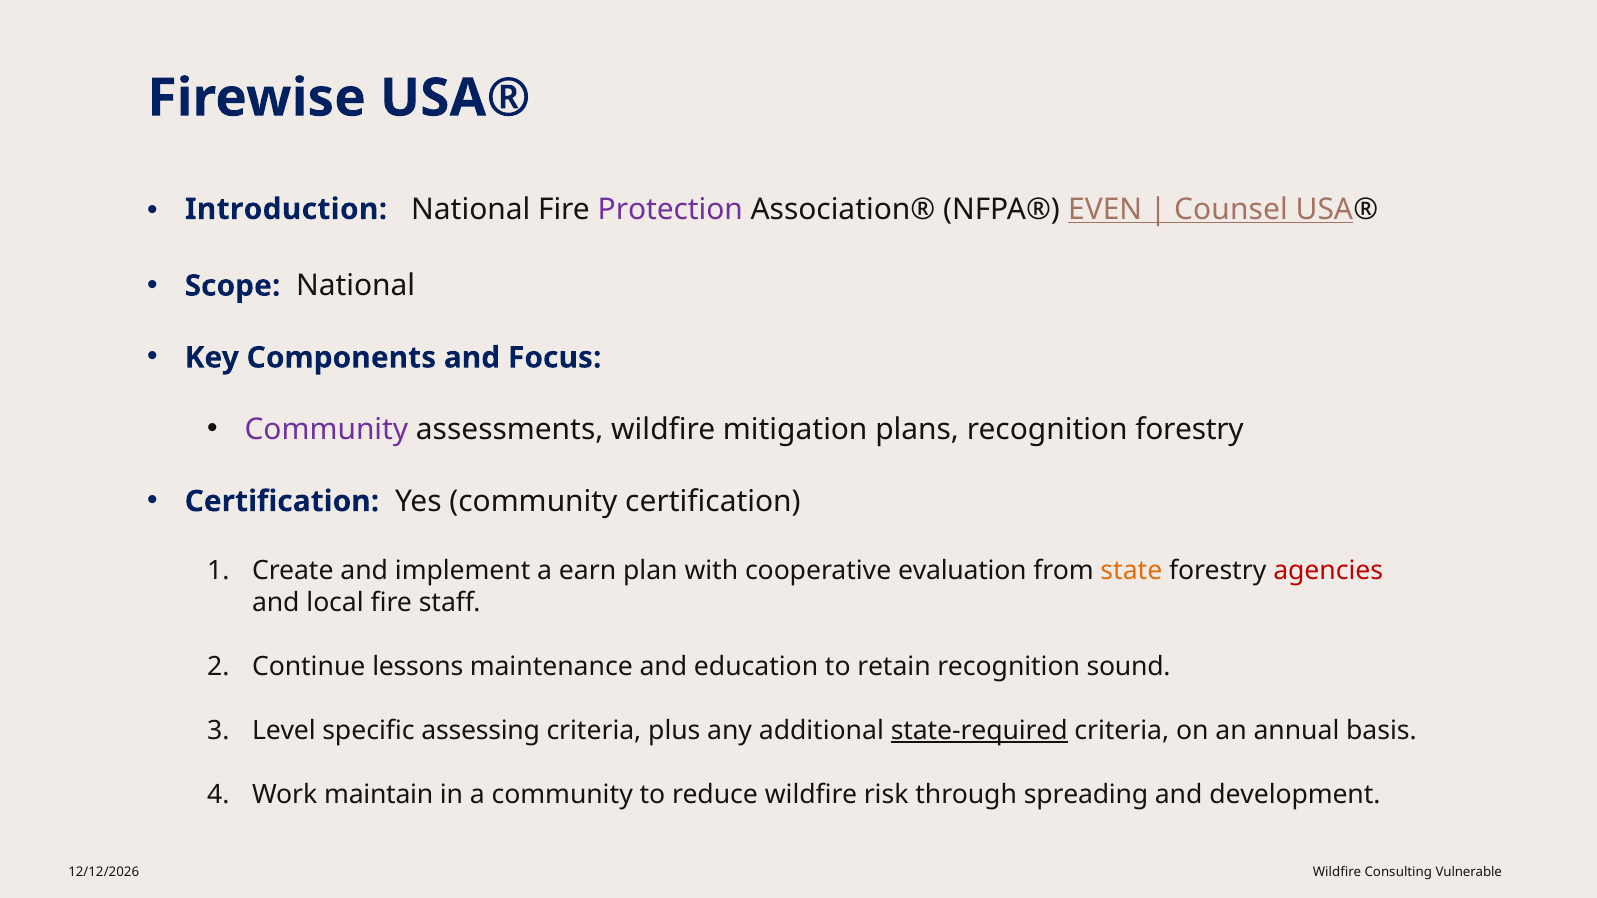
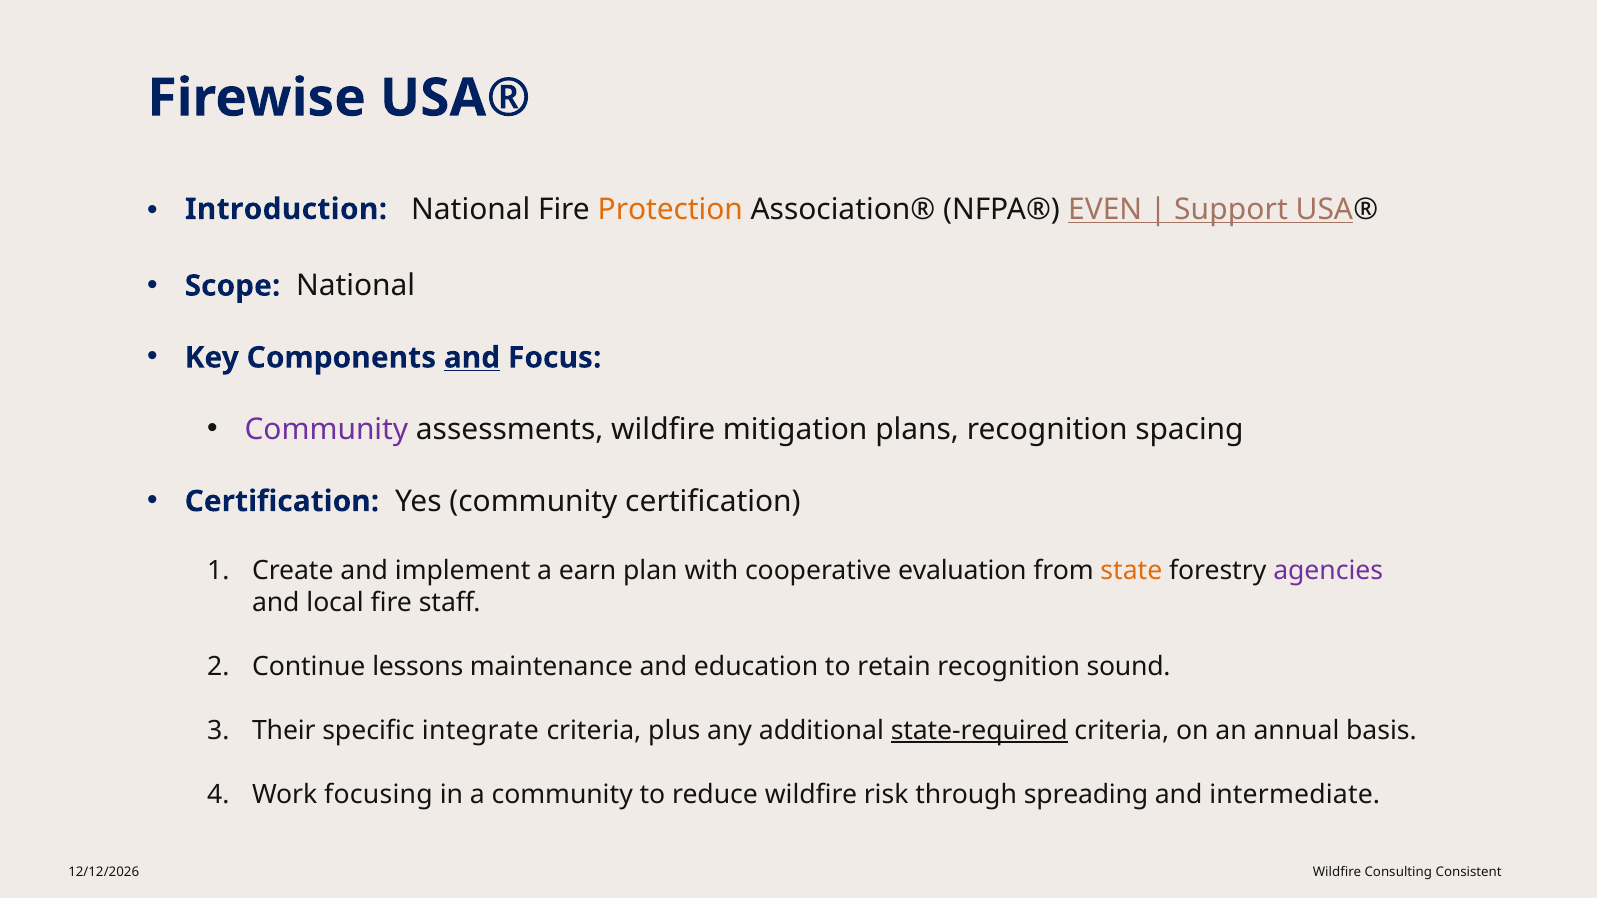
Protection colour: purple -> orange (670, 209)
Counsel: Counsel -> Support (1231, 209)
and underline: none -> present (472, 358)
recognition forestry: forestry -> spacing (1189, 430)
agencies colour: red -> purple (1328, 571)
Level: Level -> Their (284, 731)
assessing: assessing -> integrate (480, 731)
maintain: maintain -> focusing (378, 795)
development: development -> intermediate (1295, 795)
Vulnerable: Vulnerable -> Consistent (1469, 872)
